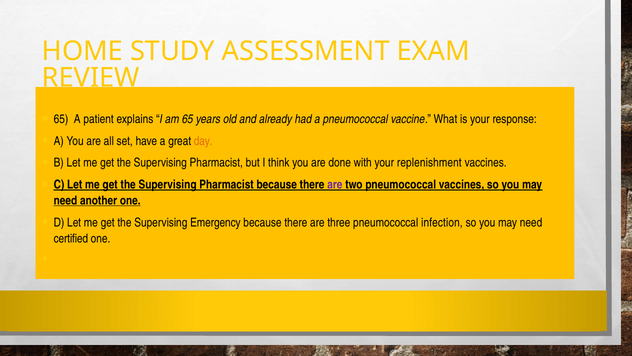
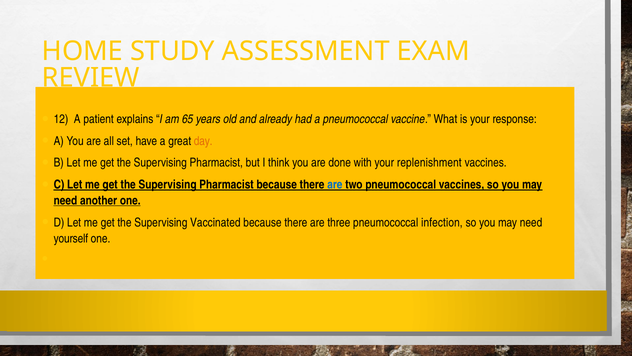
65: 65 -> 12 (61, 119)
are colour: purple -> blue (335, 185)
Emergency: Emergency -> Vaccinated (215, 222)
certified: certified -> yourself (71, 238)
